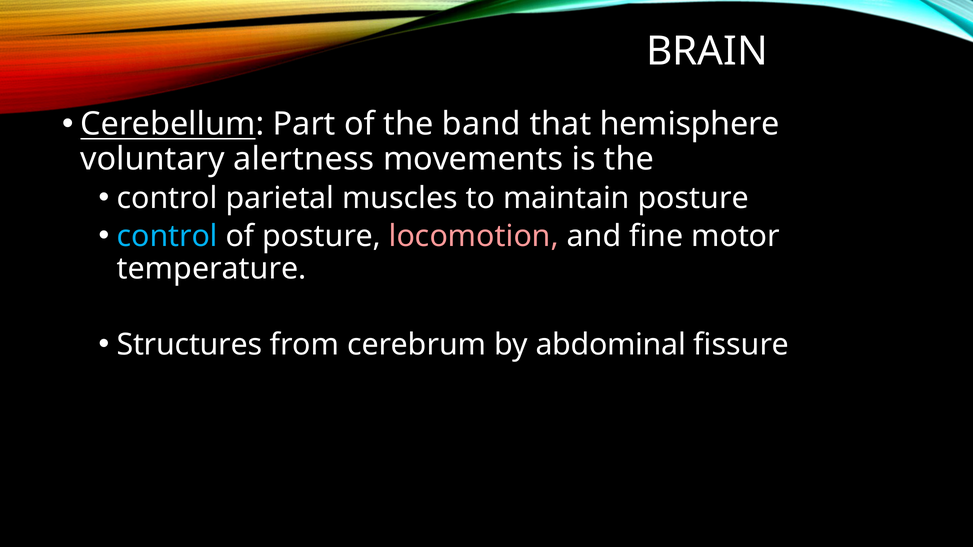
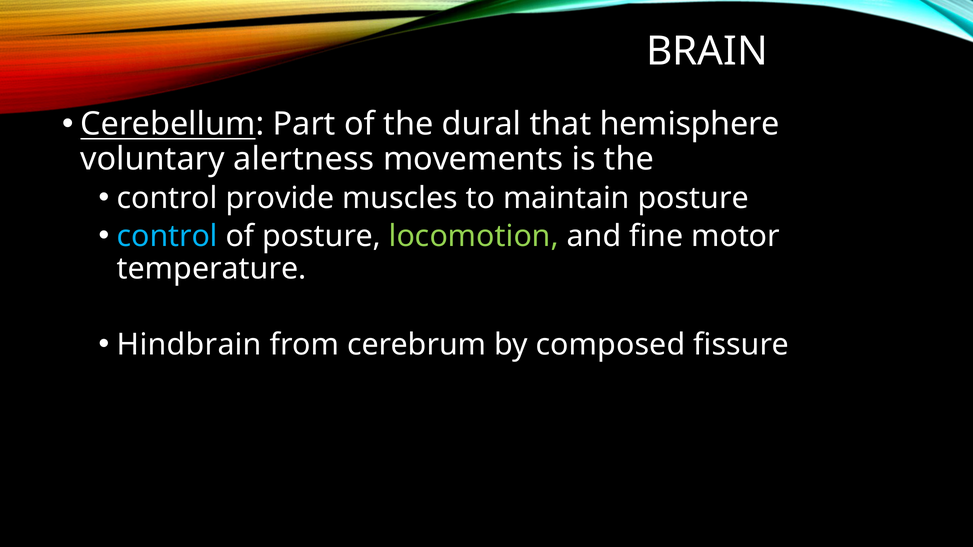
band: band -> dural (482, 124)
parietal: parietal -> provide (280, 198)
locomotion colour: pink -> light green (474, 236)
Structures: Structures -> Hindbrain (189, 345)
abdominal: abdominal -> composed (610, 345)
